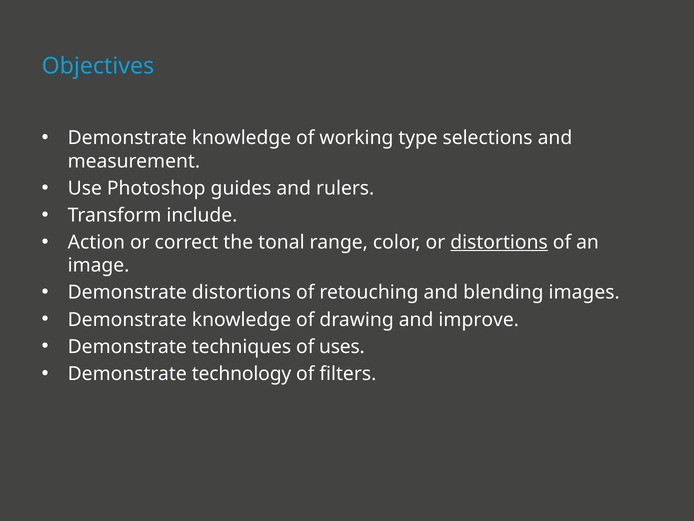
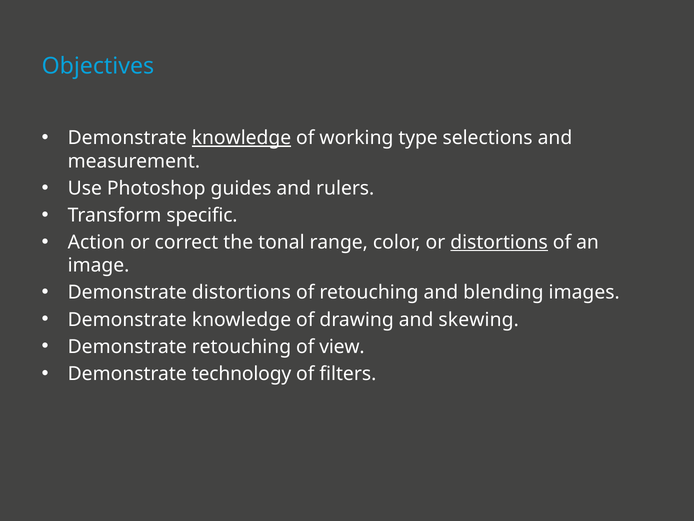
knowledge underline: none -> present (241, 138)
include: include -> specific (202, 215)
improve: improve -> skewing (479, 319)
Demonstrate techniques: techniques -> retouching (241, 346)
uses: uses -> view (342, 346)
